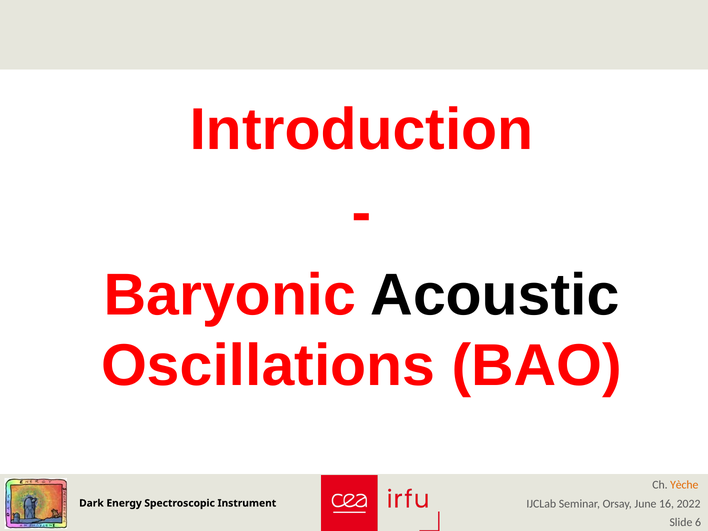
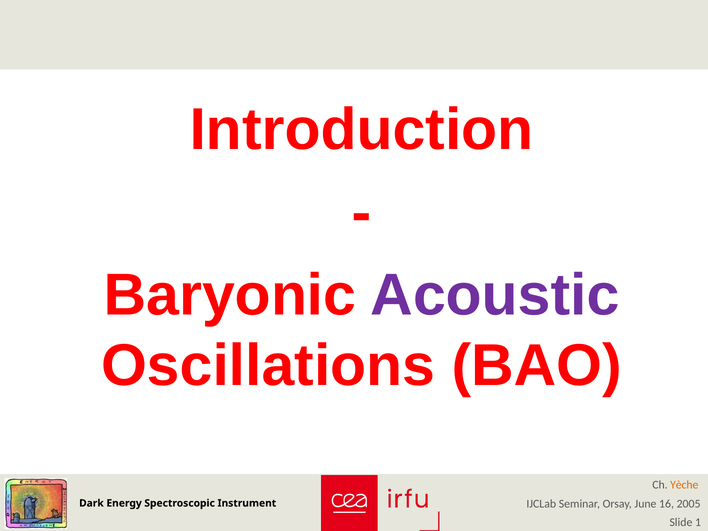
Acoustic colour: black -> purple (495, 295)
2022: 2022 -> 2005 (689, 504)
6: 6 -> 1 (698, 522)
